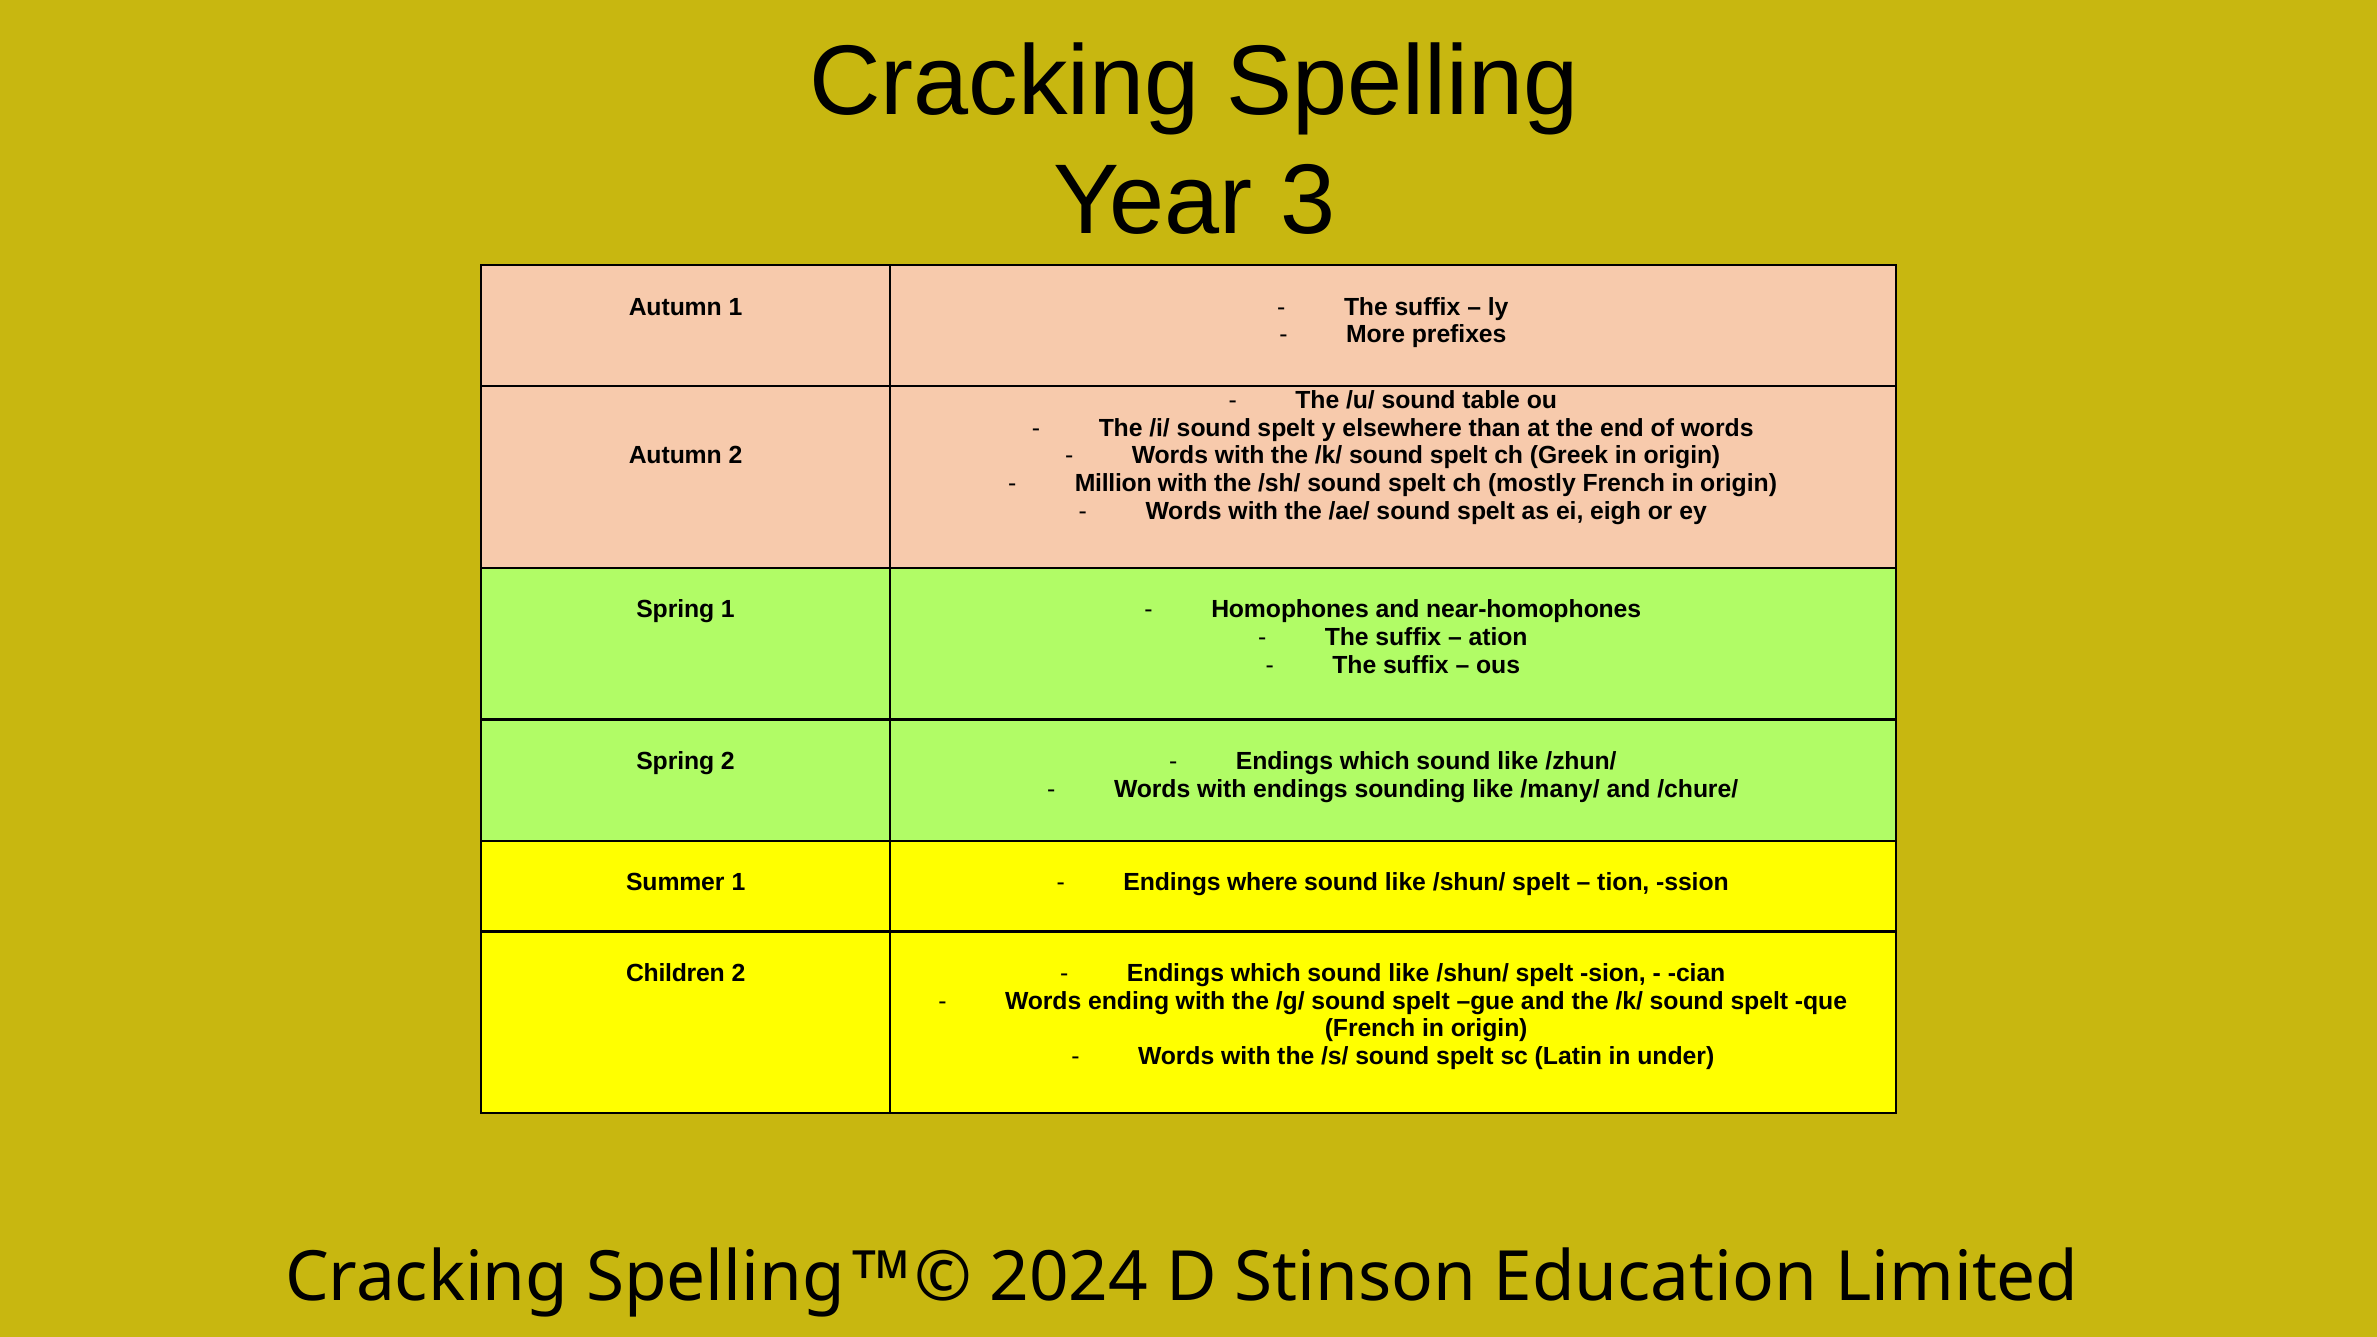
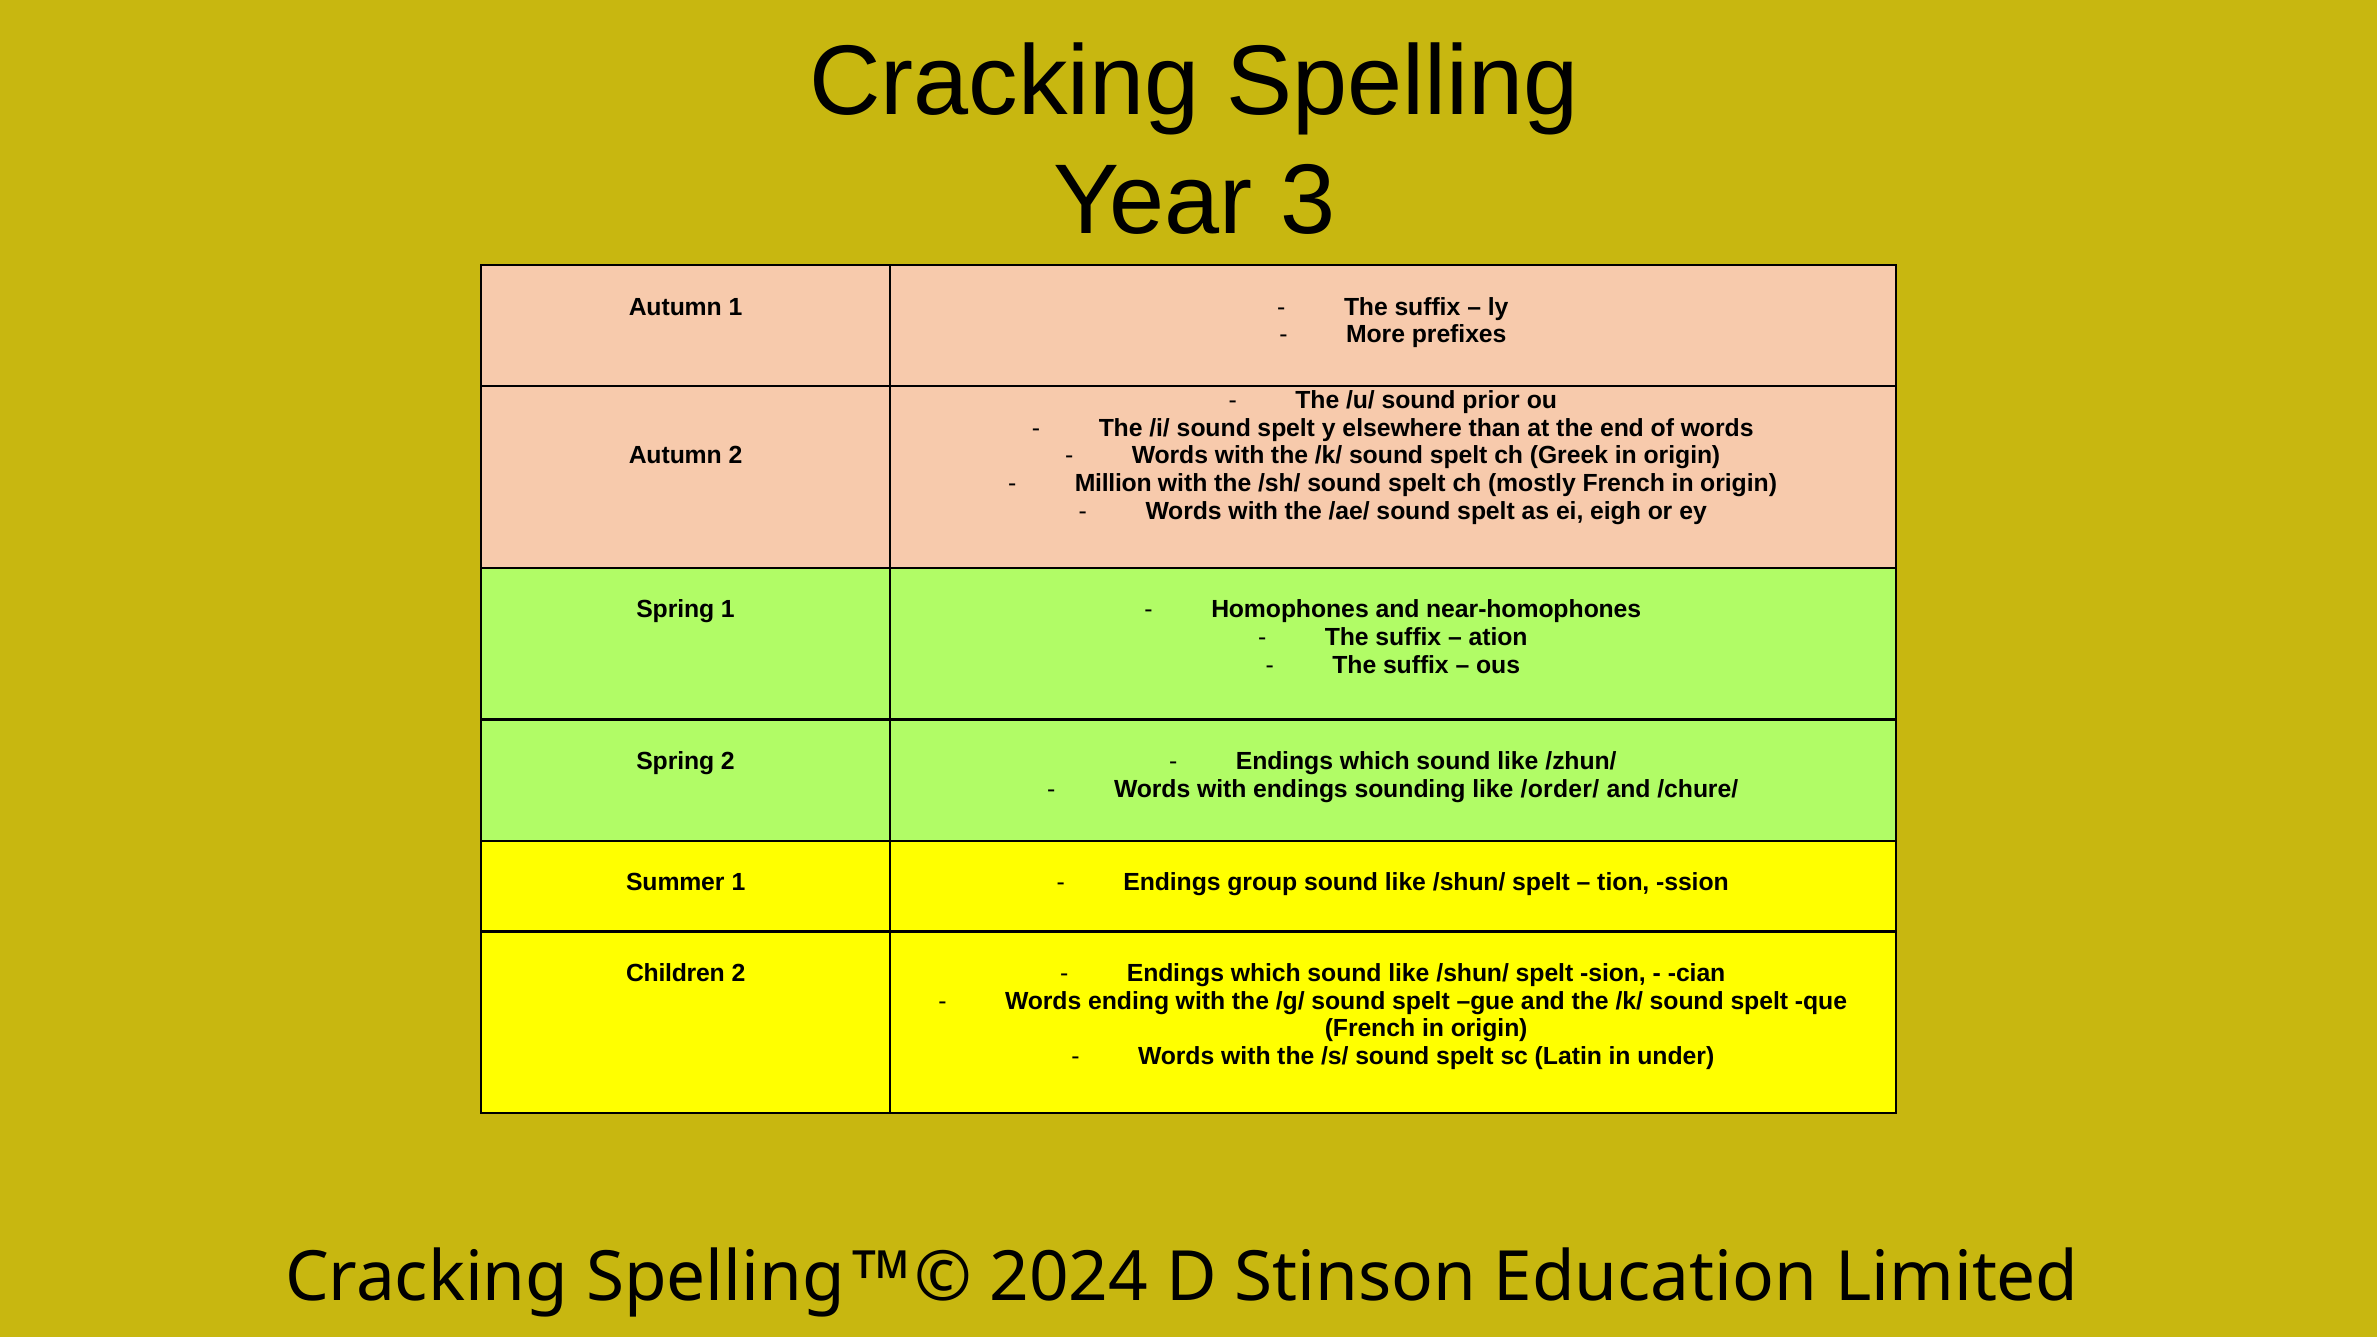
table: table -> prior (1491, 400)
/many/: /many/ -> /order/ (1560, 789)
where: where -> group (1262, 882)
